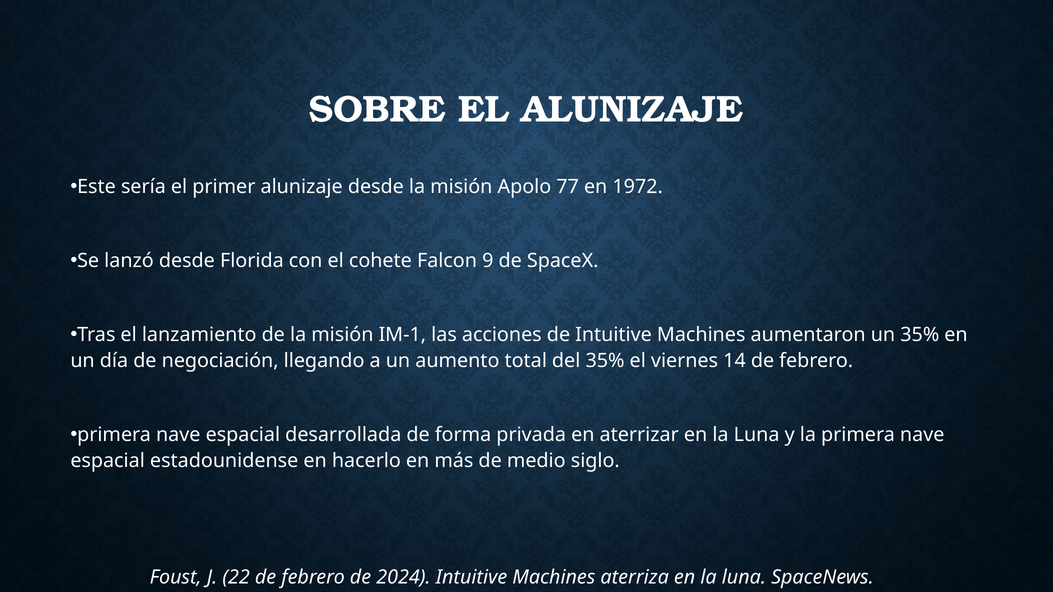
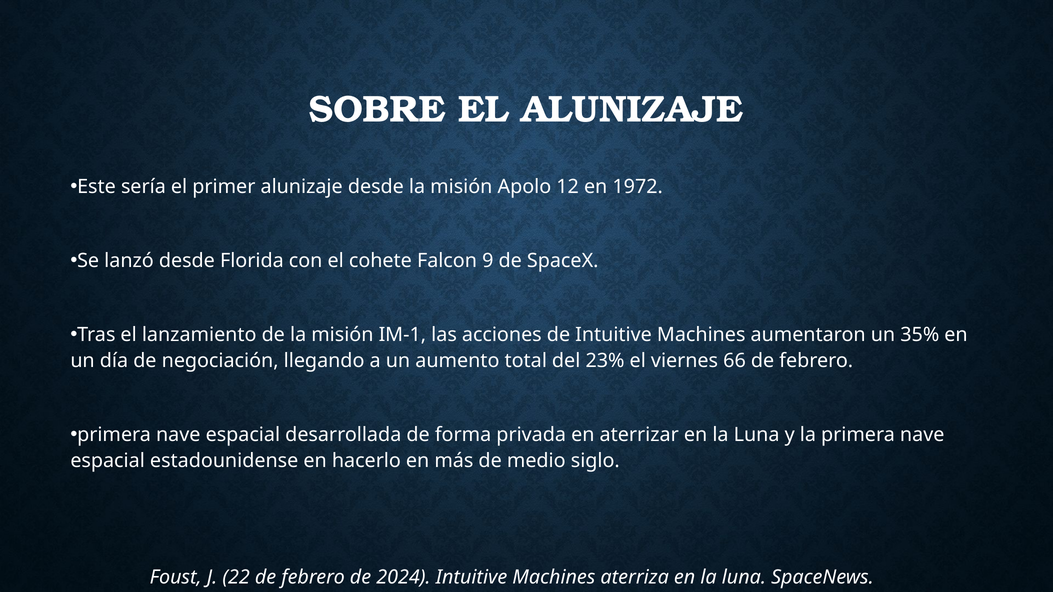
77: 77 -> 12 (568, 187)
del 35%: 35% -> 23% (605, 361)
14: 14 -> 66 (735, 361)
